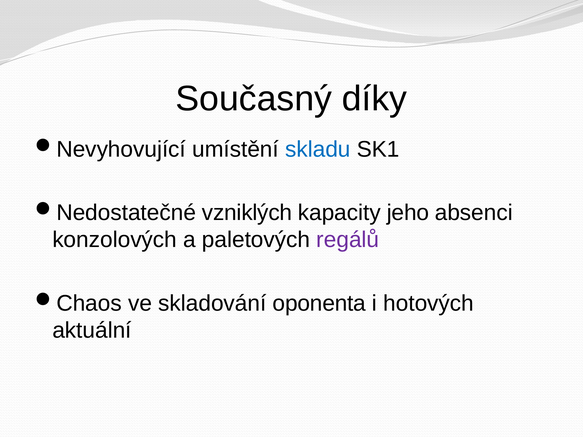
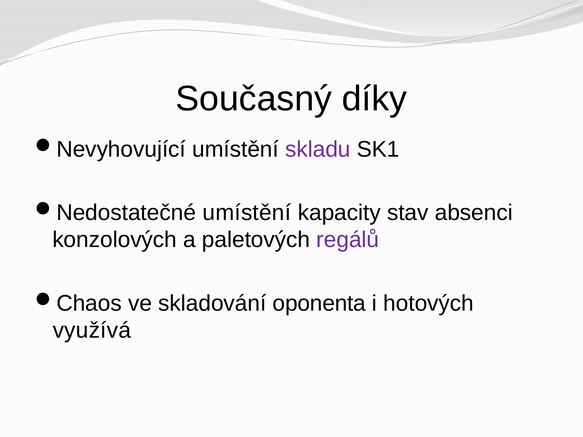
skladu colour: blue -> purple (318, 149)
vzniklých: vzniklých -> umístění (247, 213)
jeho: jeho -> stav (408, 213)
aktuální: aktuální -> využívá (92, 331)
